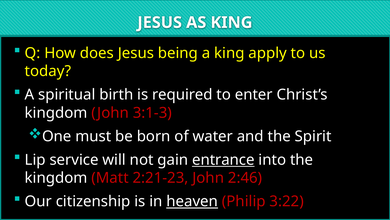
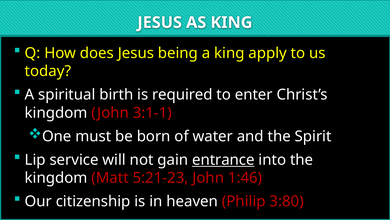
3:1-3: 3:1-3 -> 3:1-1 (152, 112)
2:21-23: 2:21-23 -> 5:21-23 (160, 177)
2:46: 2:46 -> 1:46 (245, 177)
heaven underline: present -> none (192, 201)
3:22: 3:22 -> 3:80 (287, 201)
